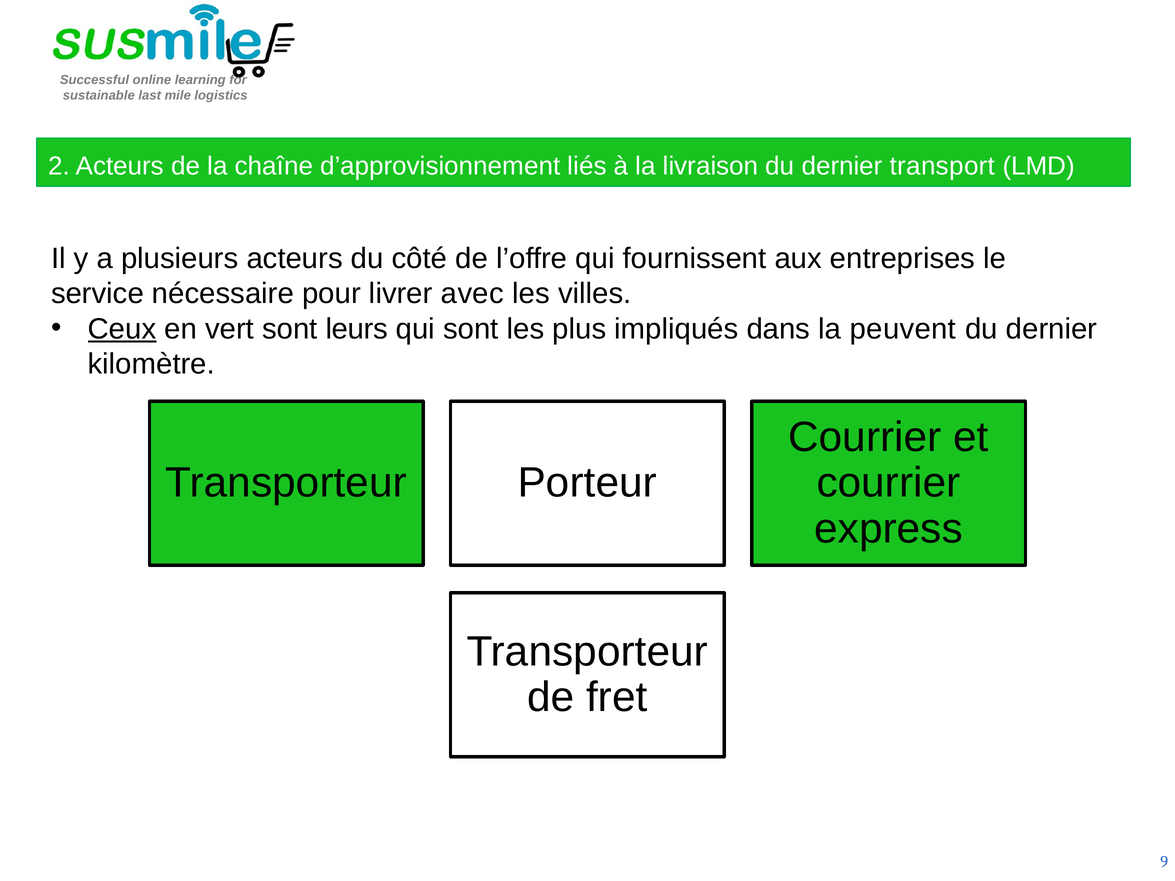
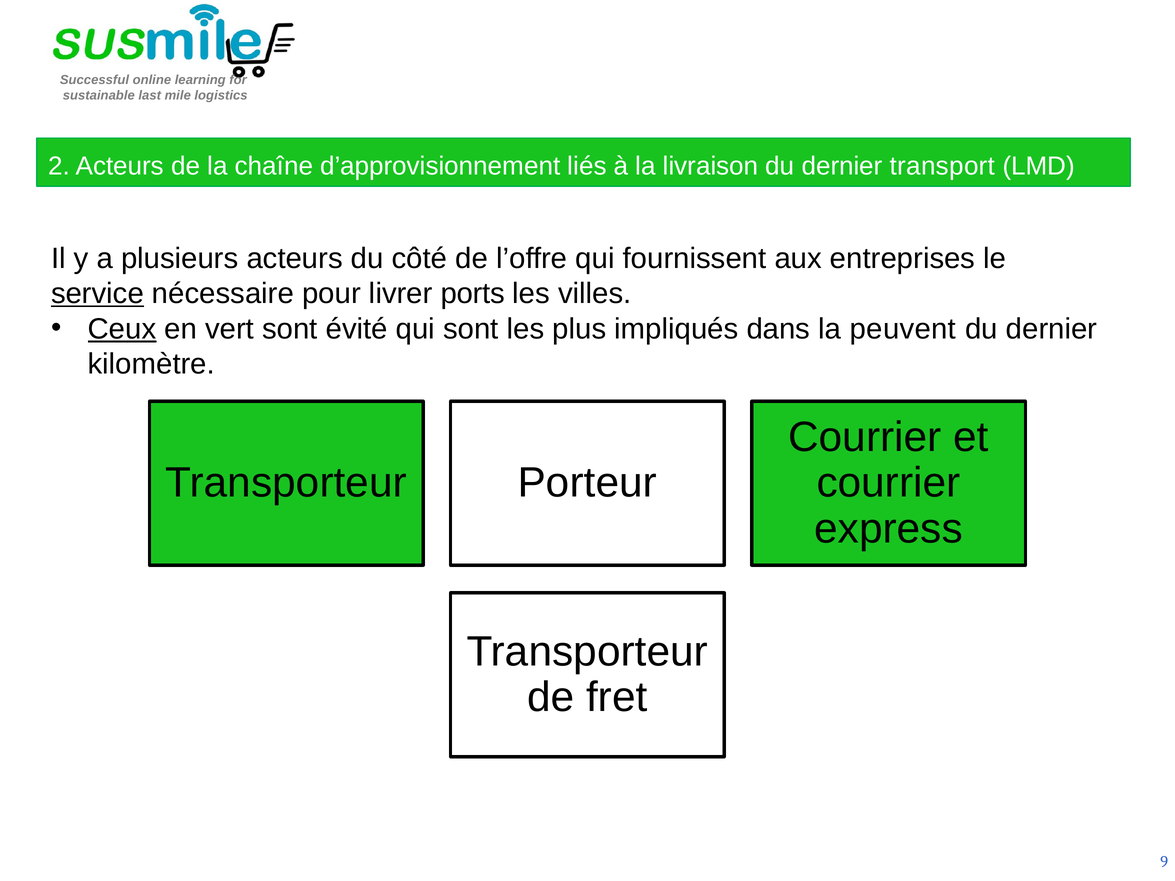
service underline: none -> present (97, 294)
avec: avec -> ports (473, 294)
leurs: leurs -> évité (357, 329)
